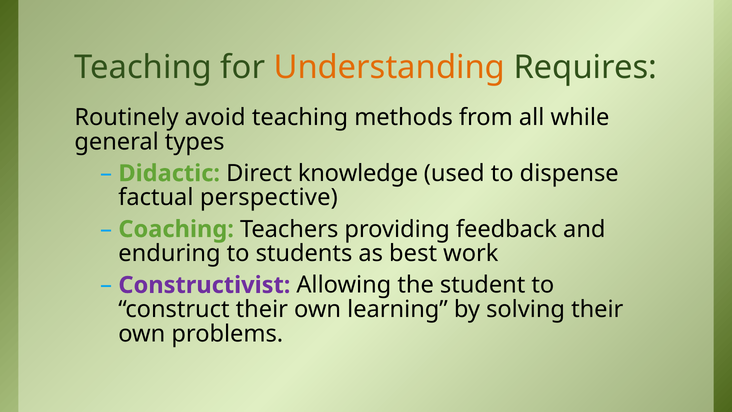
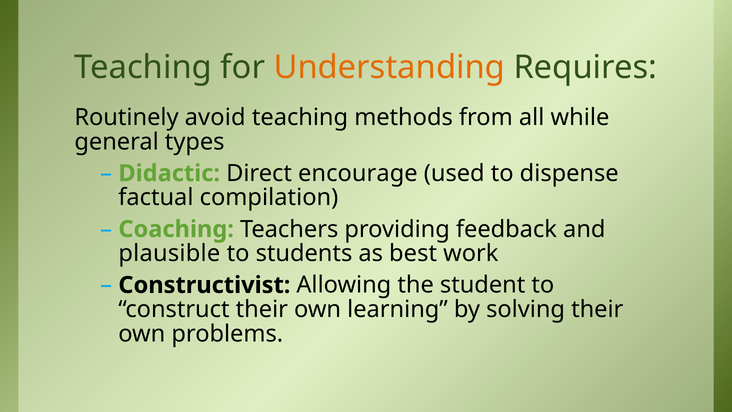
knowledge: knowledge -> encourage (358, 173)
perspective: perspective -> compilation (269, 198)
enduring: enduring -> plausible (169, 253)
Constructivist colour: purple -> black (204, 285)
